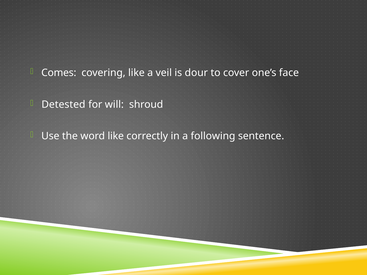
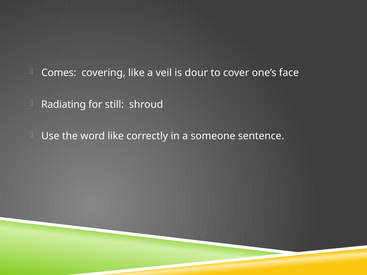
Detested: Detested -> Radiating (64, 105)
will: will -> still (114, 105)
following: following -> someone (213, 136)
